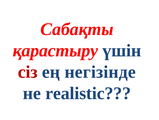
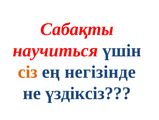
қарастыру: қарастыру -> научиться (55, 50)
сіз colour: red -> orange (28, 71)
realistic: realistic -> үздіксіз (88, 93)
